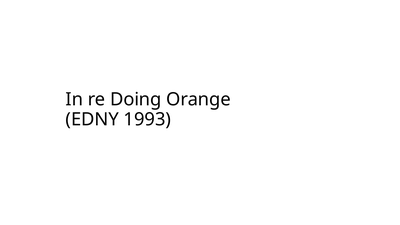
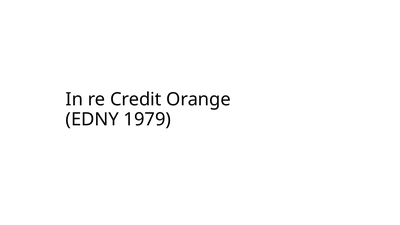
Doing: Doing -> Credit (136, 99)
1993: 1993 -> 1979 (147, 119)
